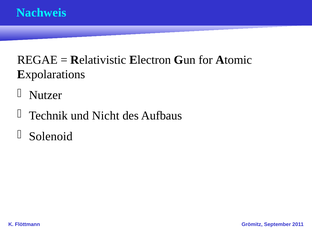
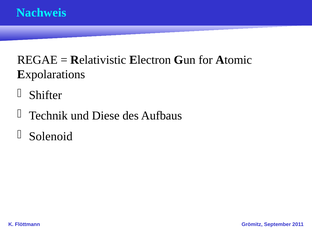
Nutzer: Nutzer -> Shifter (45, 95)
Nicht: Nicht -> Diese (106, 116)
